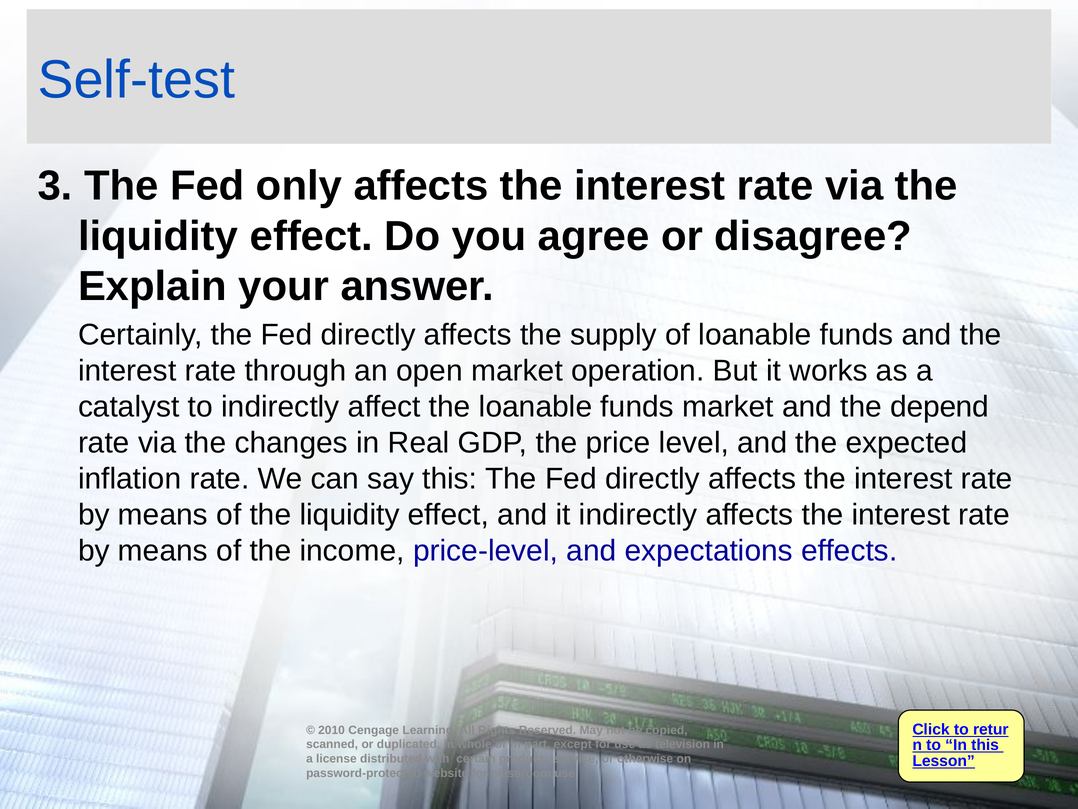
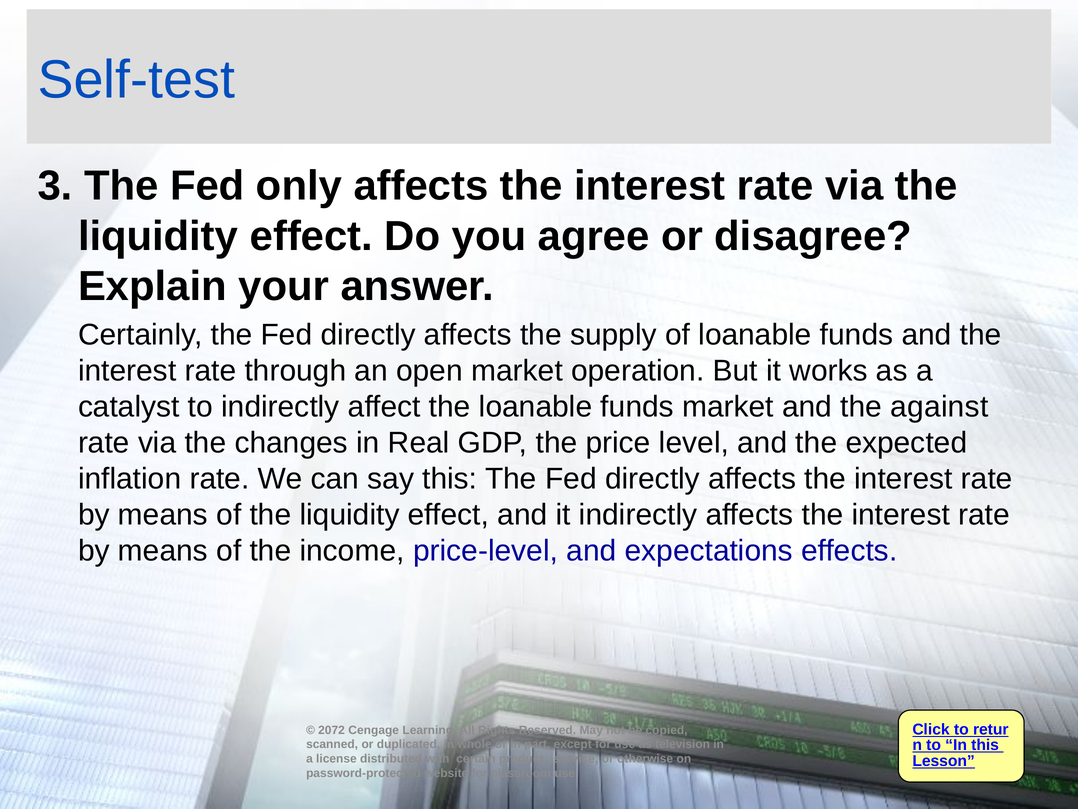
depend: depend -> against (939, 407)
2010: 2010 -> 2072 (332, 730)
